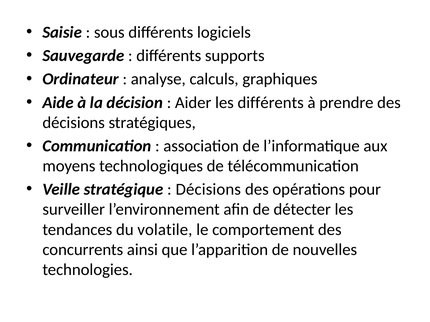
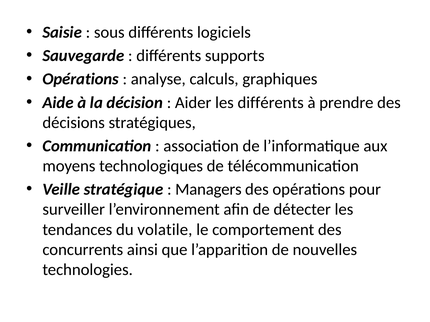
Ordinateur: Ordinateur -> Opérations (81, 79)
Décisions: Décisions -> Managers (208, 190)
